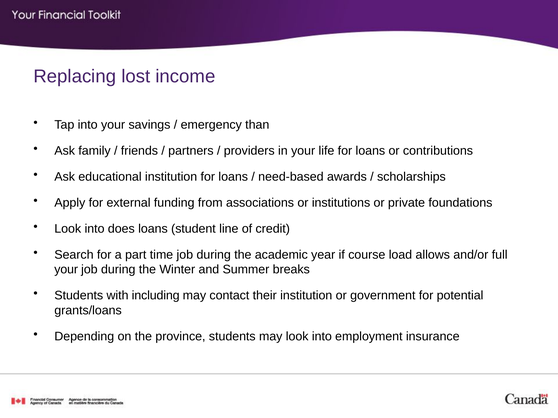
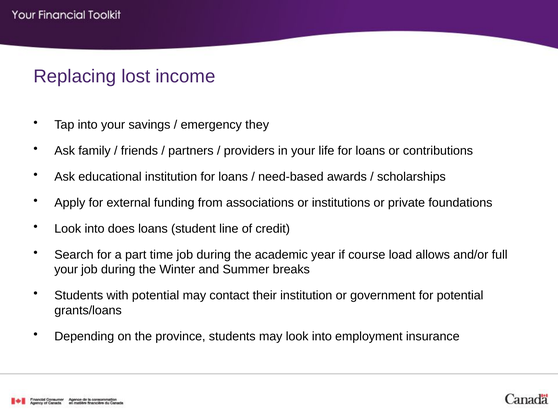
than: than -> they (257, 125)
with including: including -> potential (156, 296)
